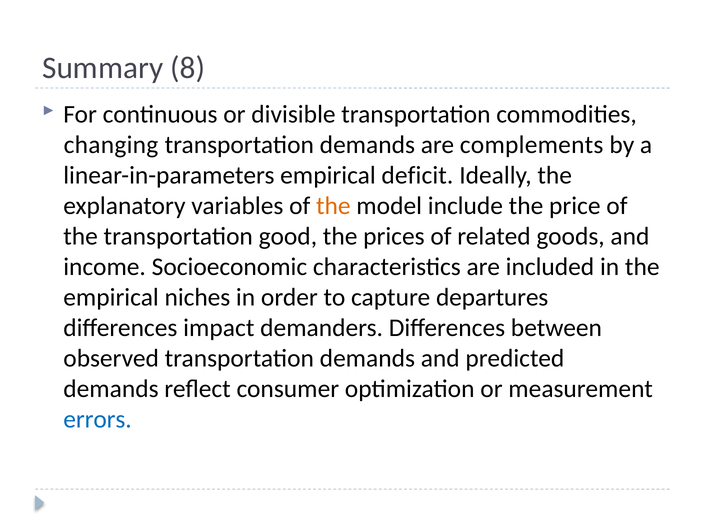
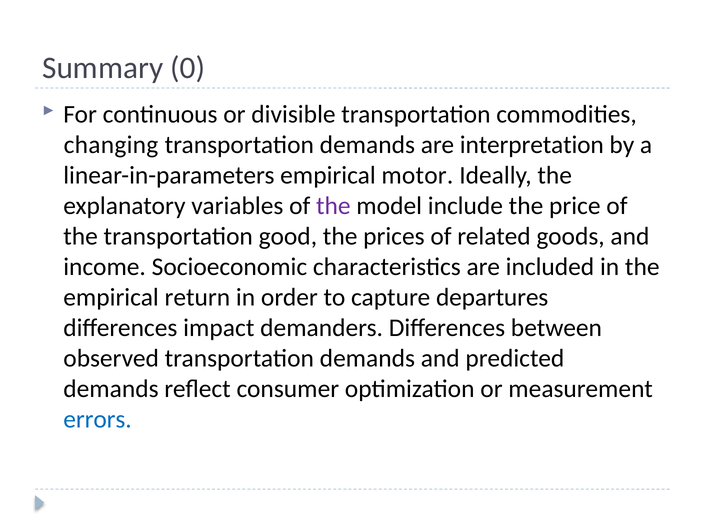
8: 8 -> 0 (188, 68)
complements: complements -> interpretation (532, 145)
deficit: deficit -> motor (417, 176)
the colour: orange -> purple (333, 206)
niches: niches -> return (197, 298)
